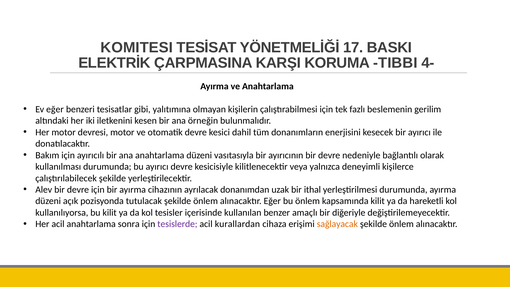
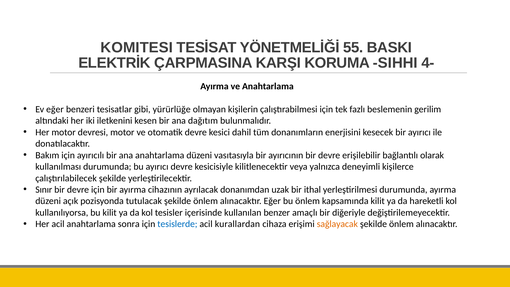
17: 17 -> 55 (353, 48)
TIBBI: TIBBI -> SIHHI (395, 63)
yalıtımına: yalıtımına -> yürürlüğe (172, 109)
örneğin: örneğin -> dağıtım (203, 121)
nedeniyle: nedeniyle -> erişilebilir (361, 155)
Alev: Alev -> Sınır (44, 190)
tesislerde colour: purple -> blue (177, 224)
